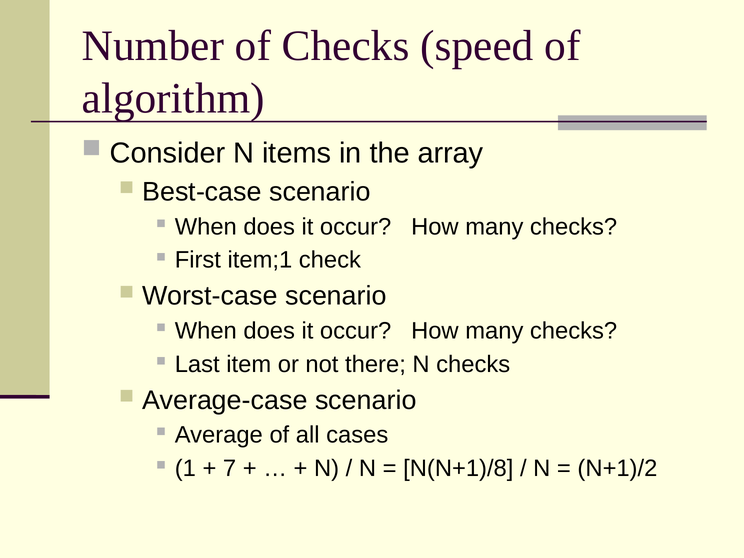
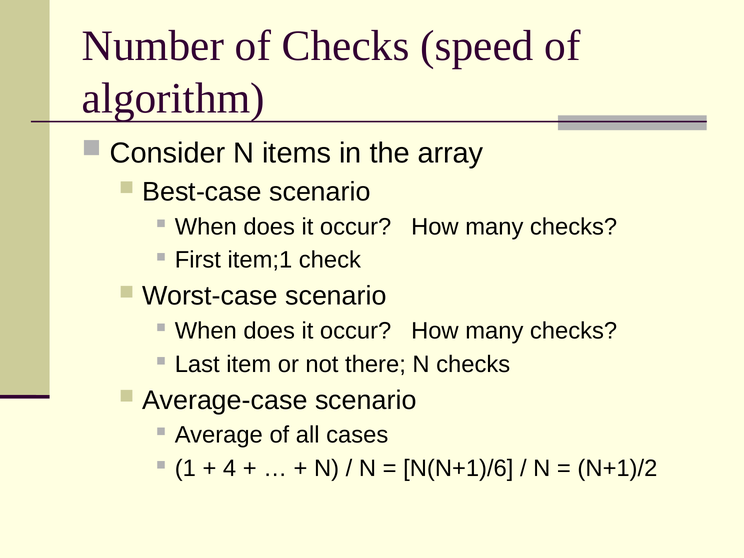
7: 7 -> 4 (230, 468)
N(N+1)/8: N(N+1)/8 -> N(N+1)/6 (458, 468)
